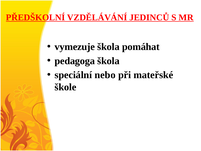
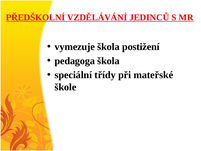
pomáhat: pomáhat -> postižení (141, 47)
nebo: nebo -> třídy (105, 75)
